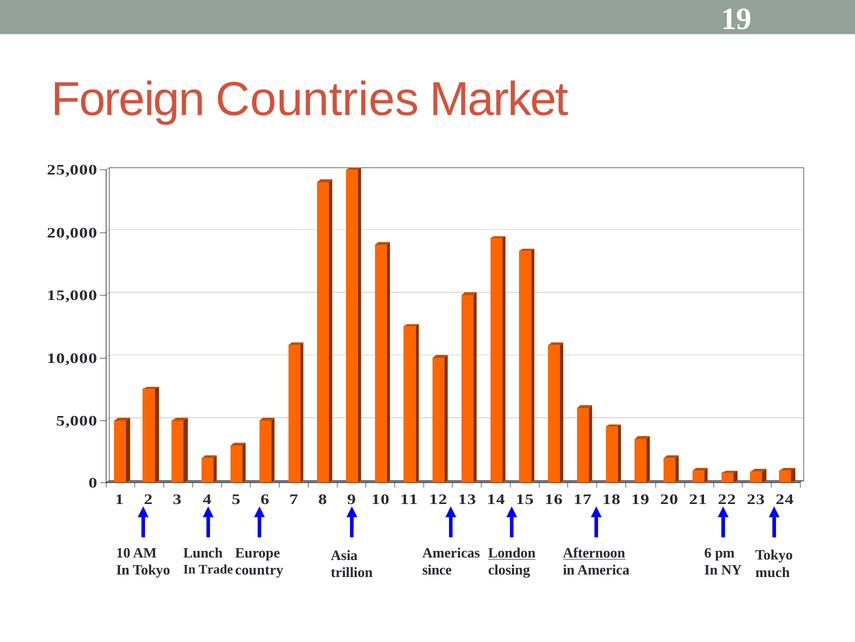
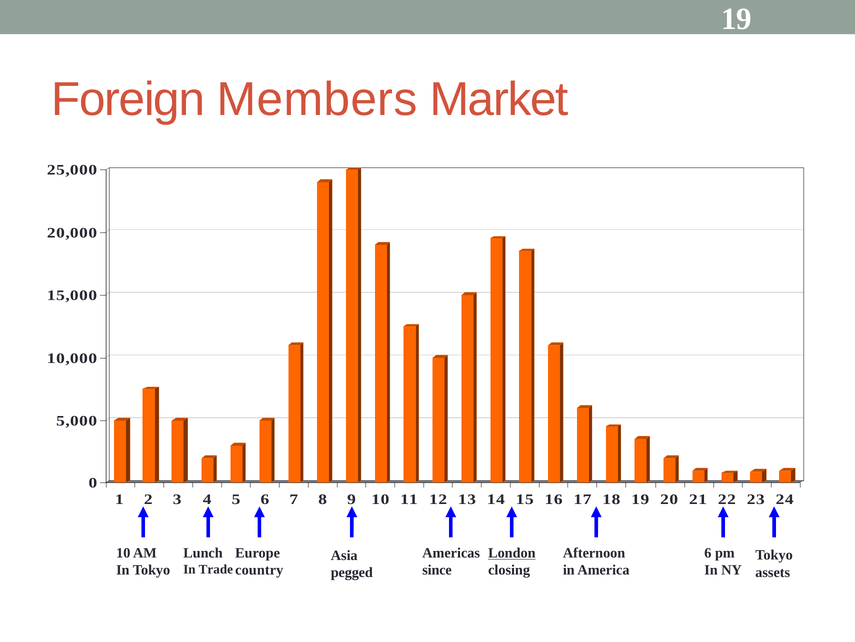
Countries: Countries -> Members (317, 100)
Afternoon underline: present -> none (594, 552)
much: much -> assets (773, 572)
trillion: trillion -> pegged (352, 572)
